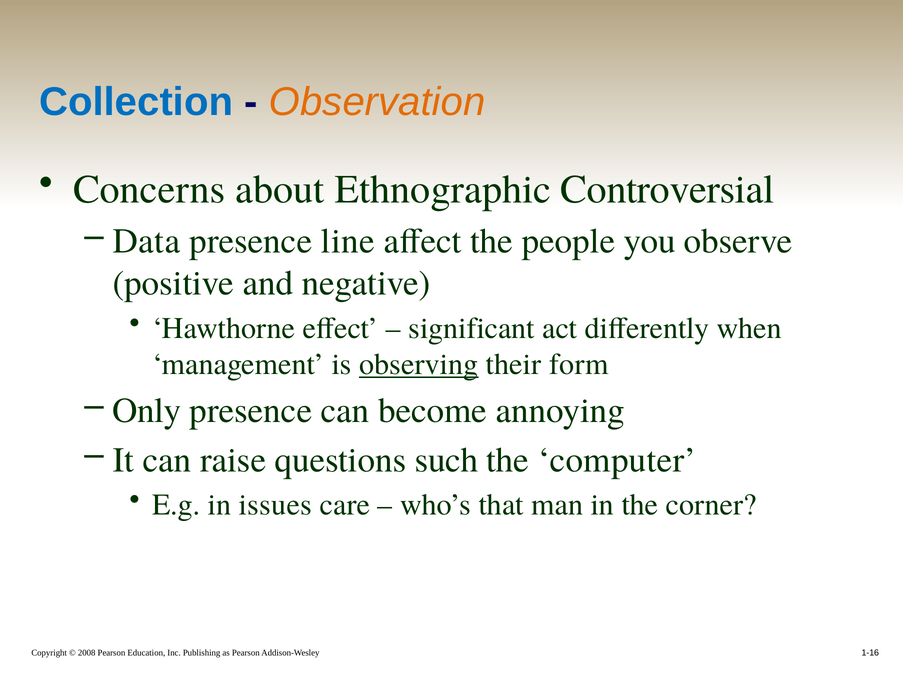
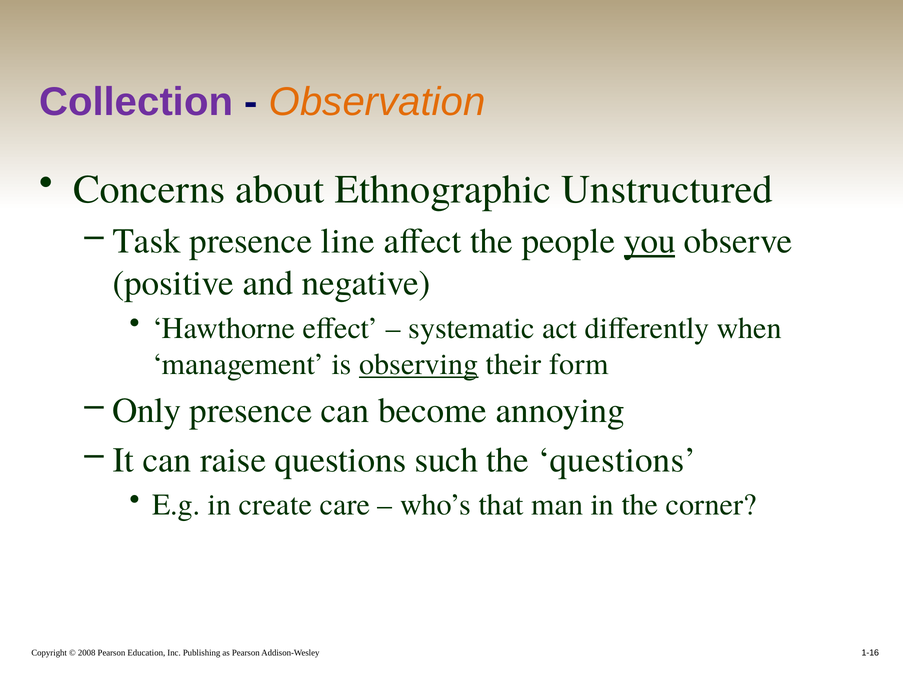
Collection colour: blue -> purple (136, 102)
Controversial: Controversial -> Unstructured (667, 189)
Data: Data -> Task (147, 241)
you underline: none -> present (650, 241)
significant: significant -> systematic (472, 328)
the computer: computer -> questions (617, 460)
issues: issues -> create (275, 505)
